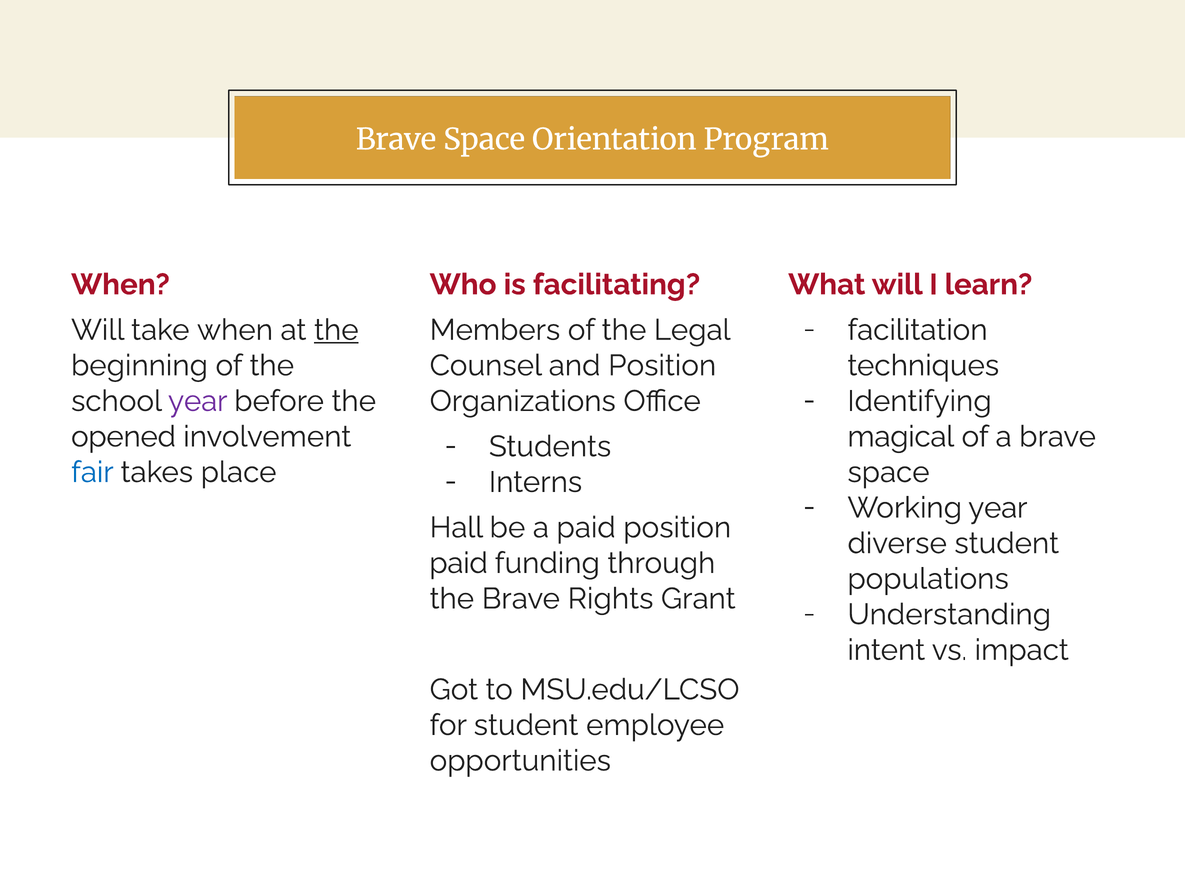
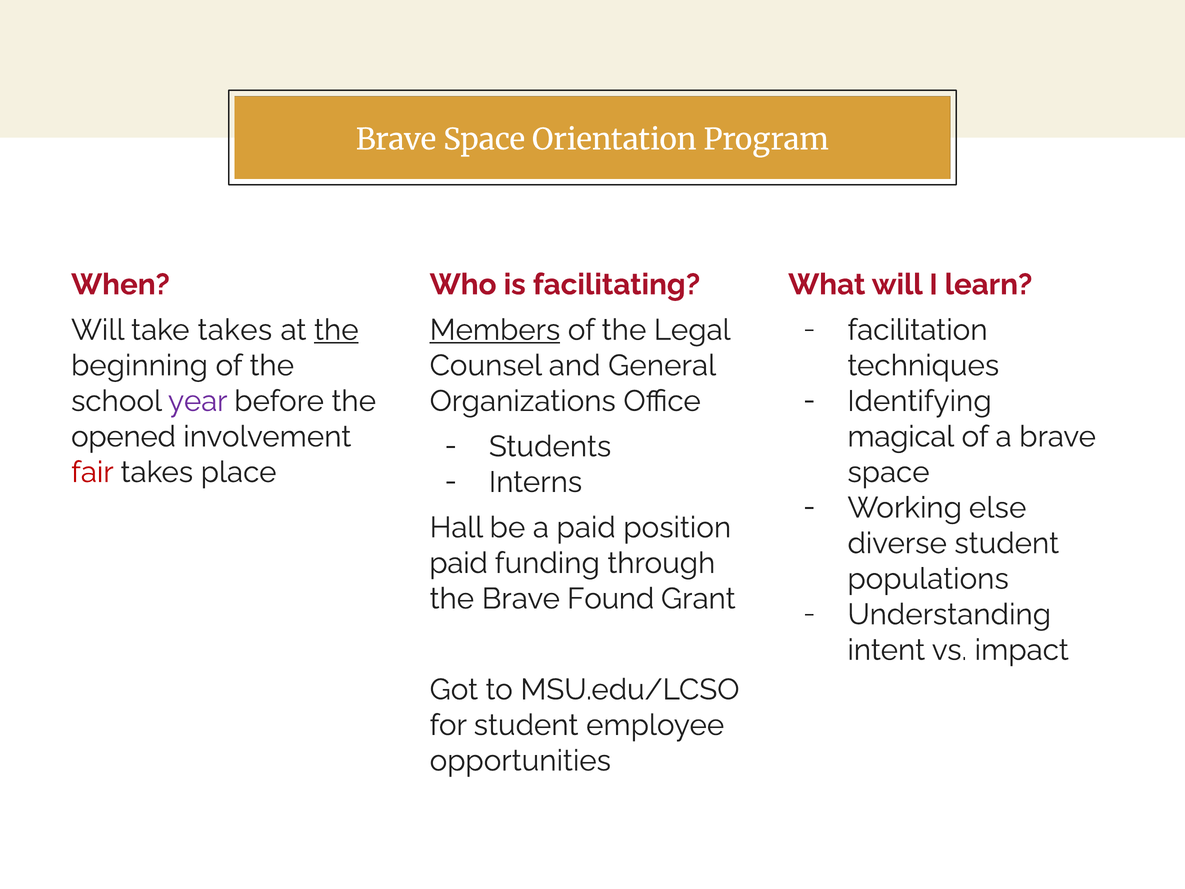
take when: when -> takes (235, 330)
Members underline: none -> present (495, 330)
and Position: Position -> General (662, 365)
fair colour: blue -> red (92, 472)
Working year: year -> else (998, 508)
Rights: Rights -> Found (611, 599)
